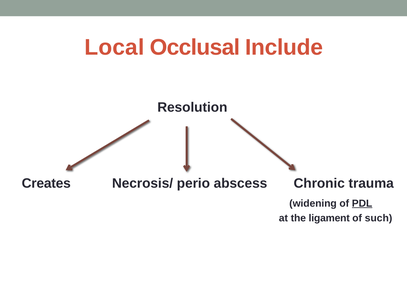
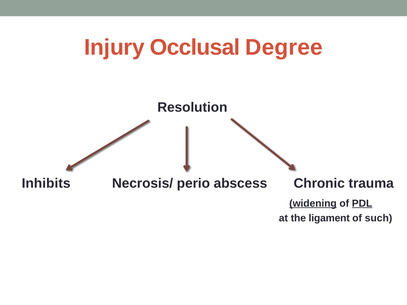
Local: Local -> Injury (115, 47)
Include: Include -> Degree (284, 47)
Creates: Creates -> Inhibits (46, 183)
widening underline: none -> present (313, 204)
